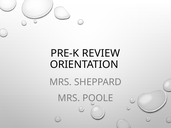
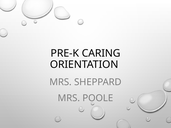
REVIEW: REVIEW -> CARING (101, 53)
